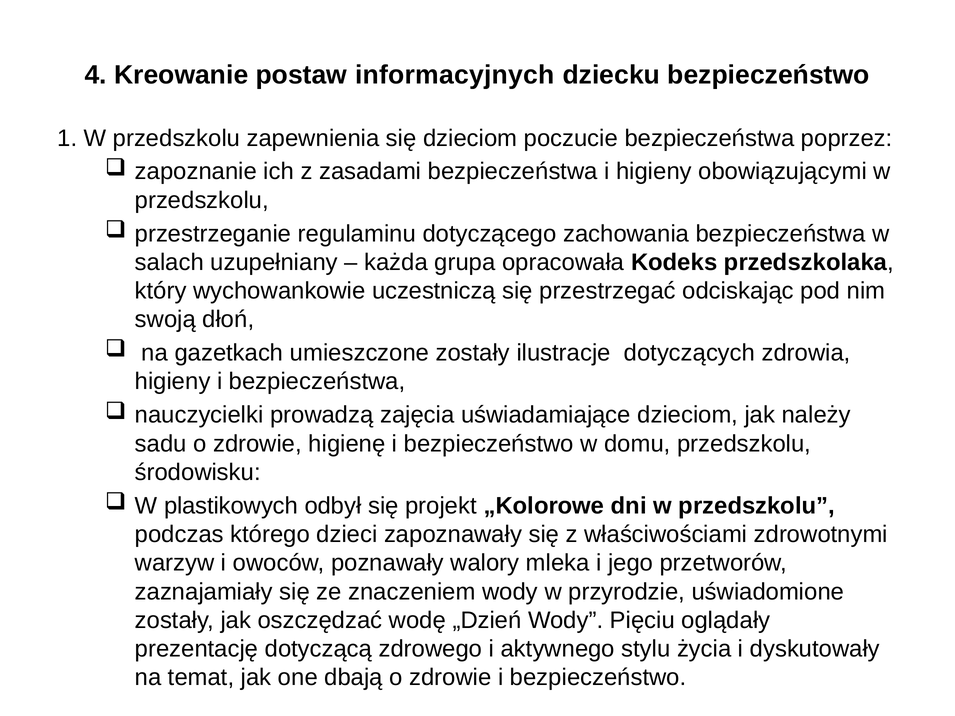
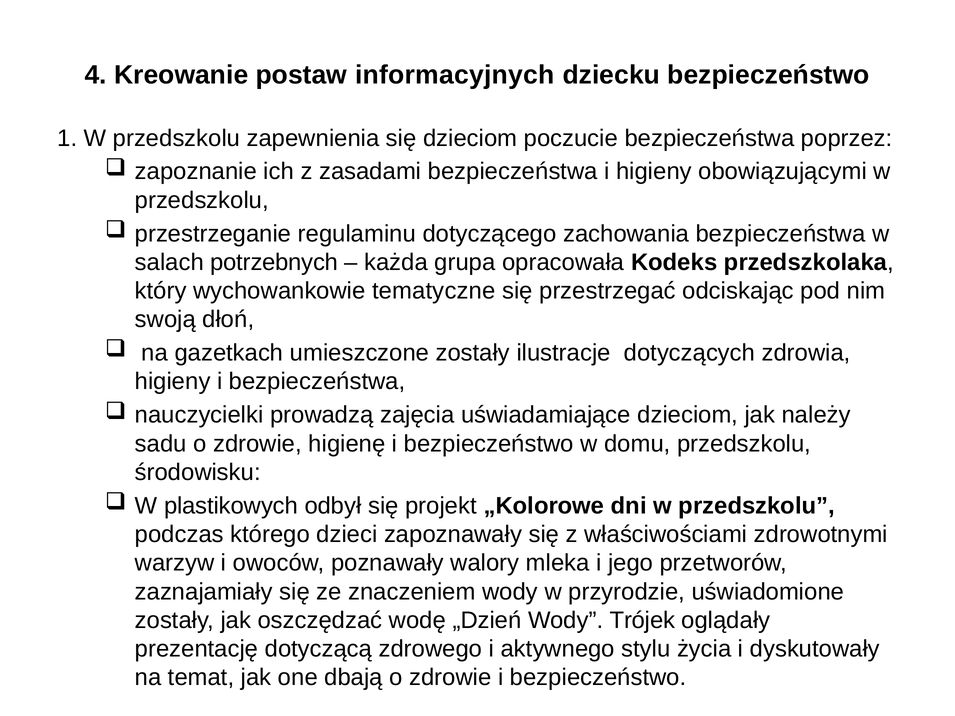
uzupełniany: uzupełniany -> potrzebnych (274, 262)
uczestniczą: uczestniczą -> tematyczne (434, 291)
Pięciu: Pięciu -> Trójek (642, 621)
